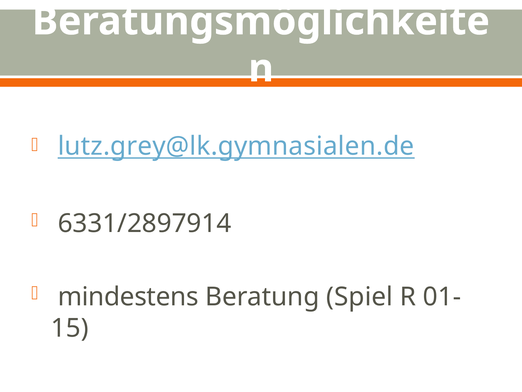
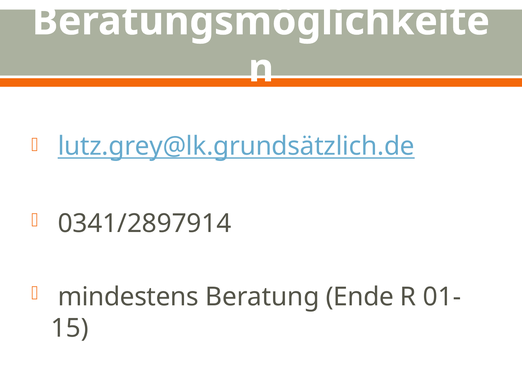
lutz.grey@lk.gymnasialen.de: lutz.grey@lk.gymnasialen.de -> lutz.grey@lk.grundsätzlich.de (236, 146)
6331/2897914: 6331/2897914 -> 0341/2897914 (145, 223)
Spiel: Spiel -> Ende (360, 296)
